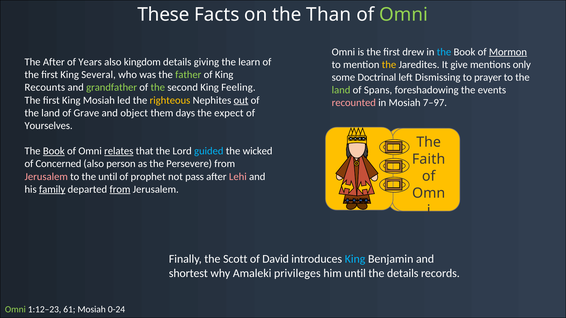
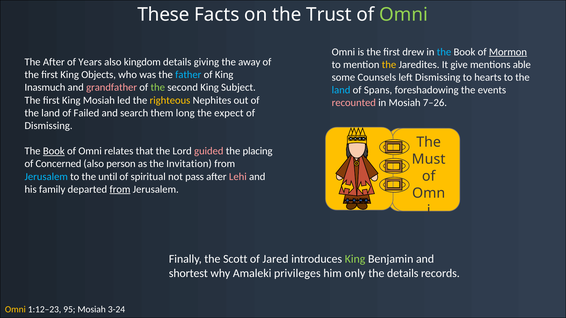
Than: Than -> Trust (329, 15)
learn: learn -> away (249, 62)
only: only -> able (522, 65)
Several: Several -> Objects (99, 75)
father colour: light green -> light blue (188, 75)
Doctrinal: Doctrinal -> Counsels (377, 77)
prayer: prayer -> hearts (488, 77)
Recounts: Recounts -> Inasmuch (45, 88)
grandfather colour: light green -> pink (112, 88)
Feeling: Feeling -> Subject (238, 88)
land colour: light green -> light blue (341, 90)
out underline: present -> none (241, 100)
7–97: 7–97 -> 7–26 (435, 103)
Grave: Grave -> Failed (86, 113)
object: object -> search (134, 113)
days: days -> long (185, 113)
Yourselves: Yourselves -> Dismissing (49, 126)
relates underline: present -> none (119, 151)
guided colour: light blue -> pink (209, 151)
wicked: wicked -> placing (258, 151)
Faith: Faith -> Must (429, 159)
Persevere: Persevere -> Invitation (189, 164)
Jerusalem colour: pink -> light blue (46, 177)
prophet: prophet -> spiritual (148, 177)
family underline: present -> none (52, 189)
David: David -> Jared (275, 259)
King colour: light blue -> light green (355, 259)
him until: until -> only (355, 273)
Omni colour: light green -> yellow (15, 310)
61: 61 -> 95 (69, 310)
0-24: 0-24 -> 3-24 (116, 310)
